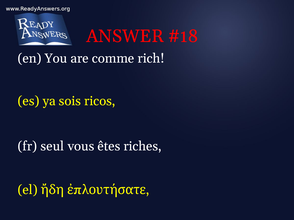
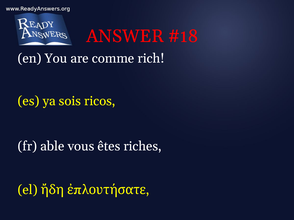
seul: seul -> able (52, 146)
